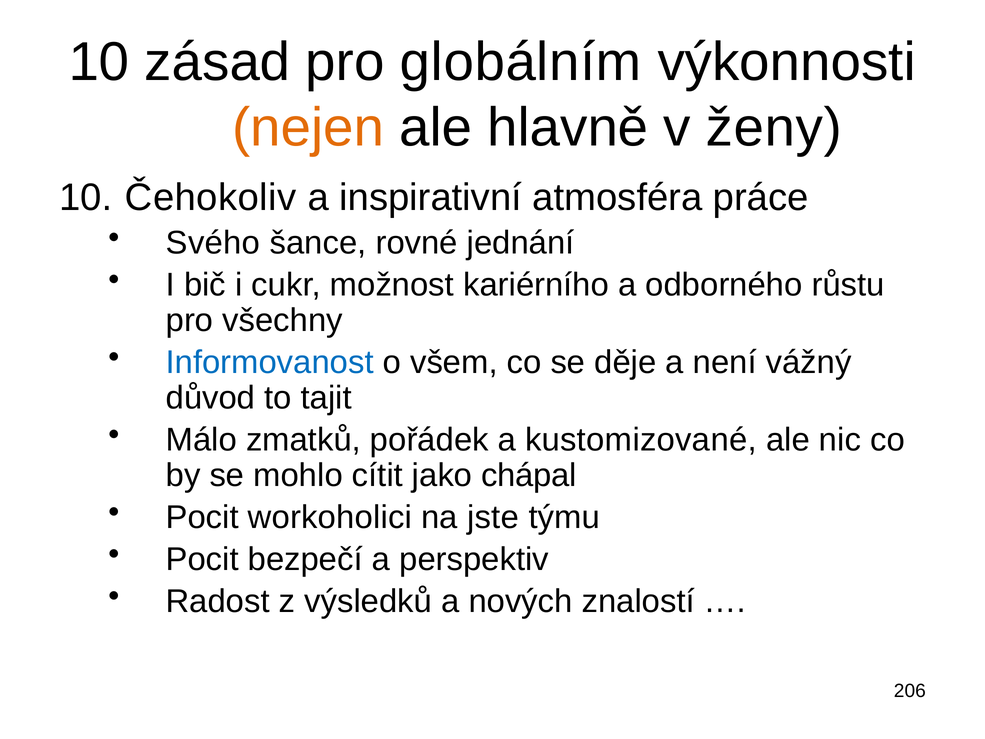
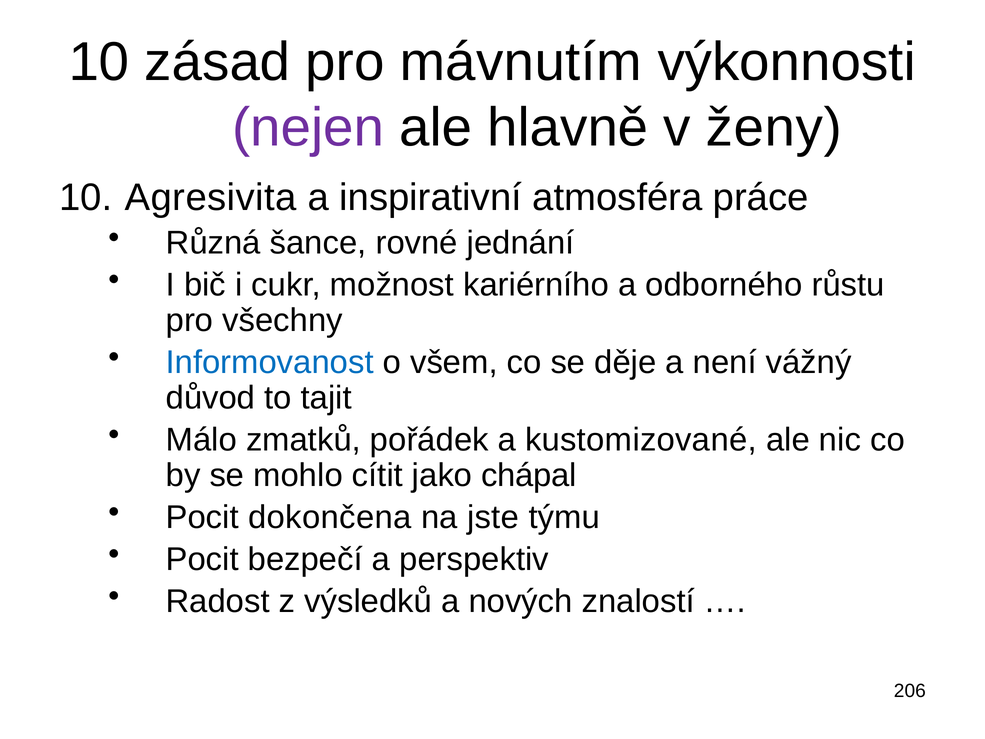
globálním: globálním -> mávnutím (521, 62)
nejen colour: orange -> purple (308, 128)
Čehokoliv: Čehokoliv -> Agresivita (211, 198)
Svého: Svého -> Různá (213, 243)
workoholici: workoholici -> dokončena (330, 517)
